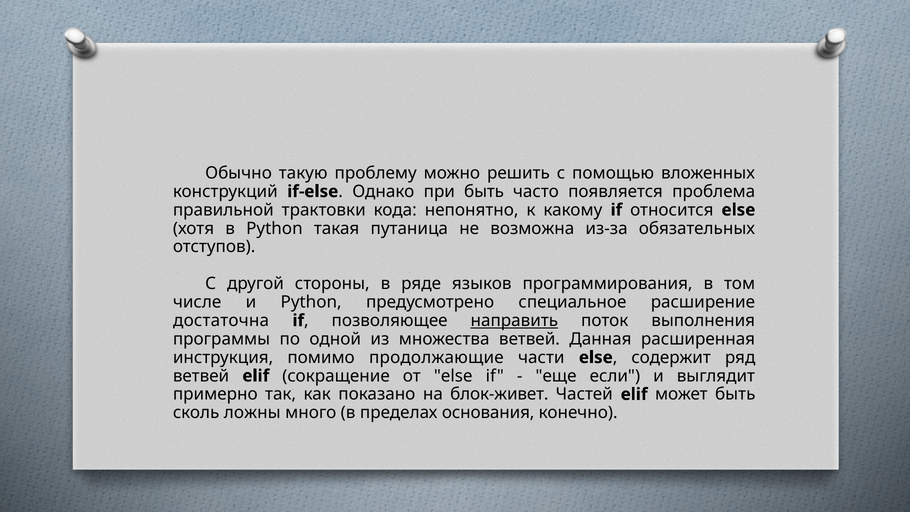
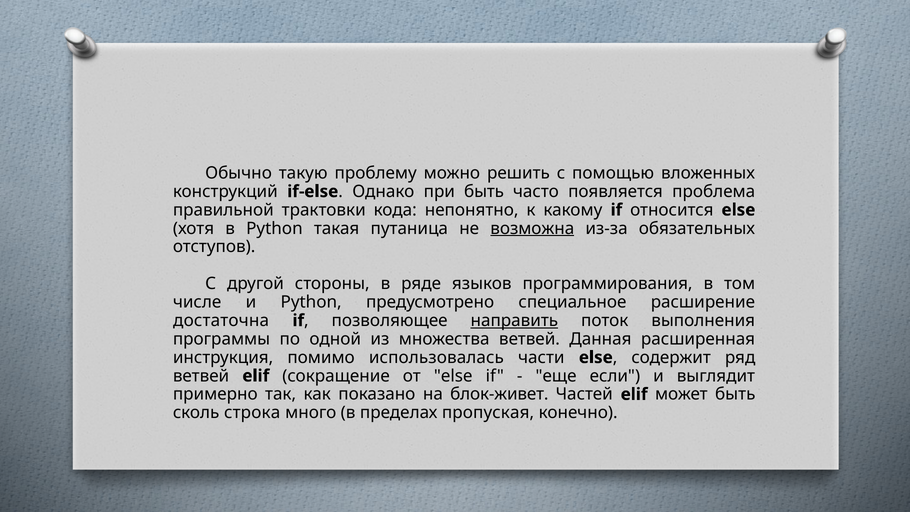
возможна underline: none -> present (532, 228)
продолжающие: продолжающие -> использовалась (436, 357)
ложны: ложны -> строка (252, 413)
основания: основания -> пропуская (488, 413)
